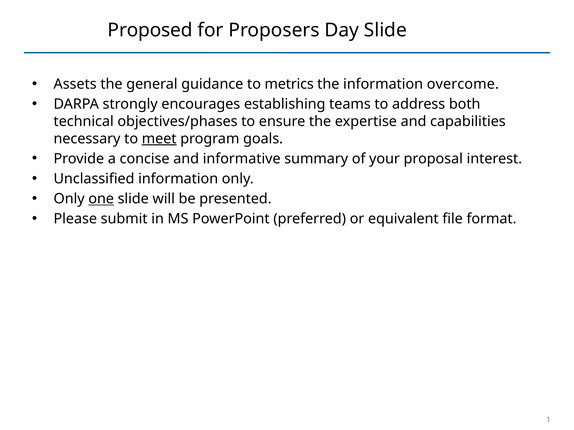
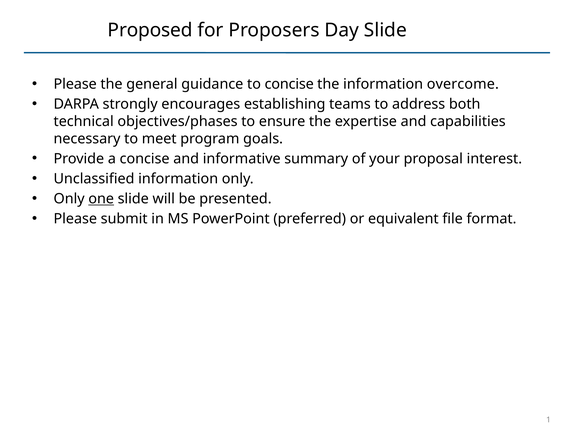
Assets: Assets -> Please (75, 84)
to metrics: metrics -> concise (289, 84)
meet underline: present -> none (159, 139)
